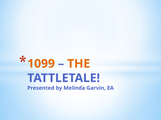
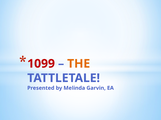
1099 colour: orange -> red (41, 64)
